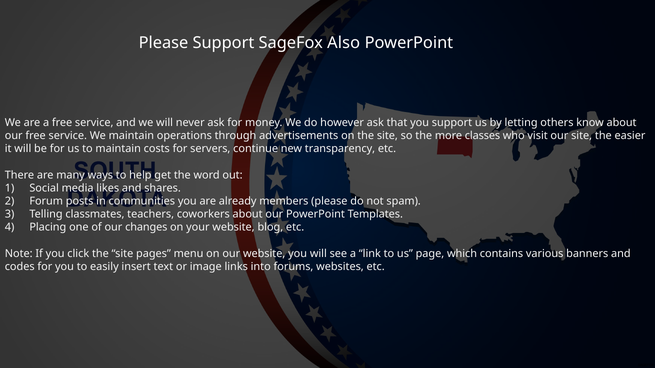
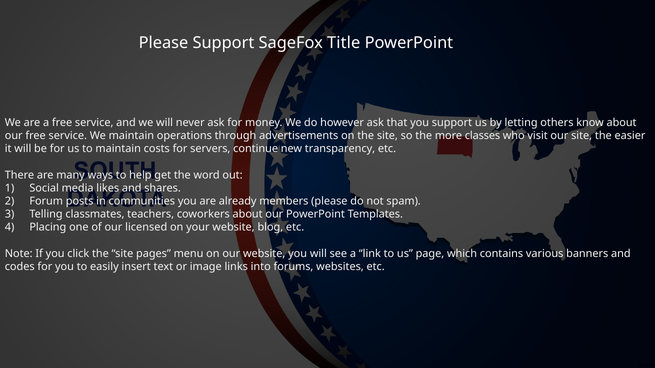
Also: Also -> Title (344, 43)
changes: changes -> licensed (146, 228)
